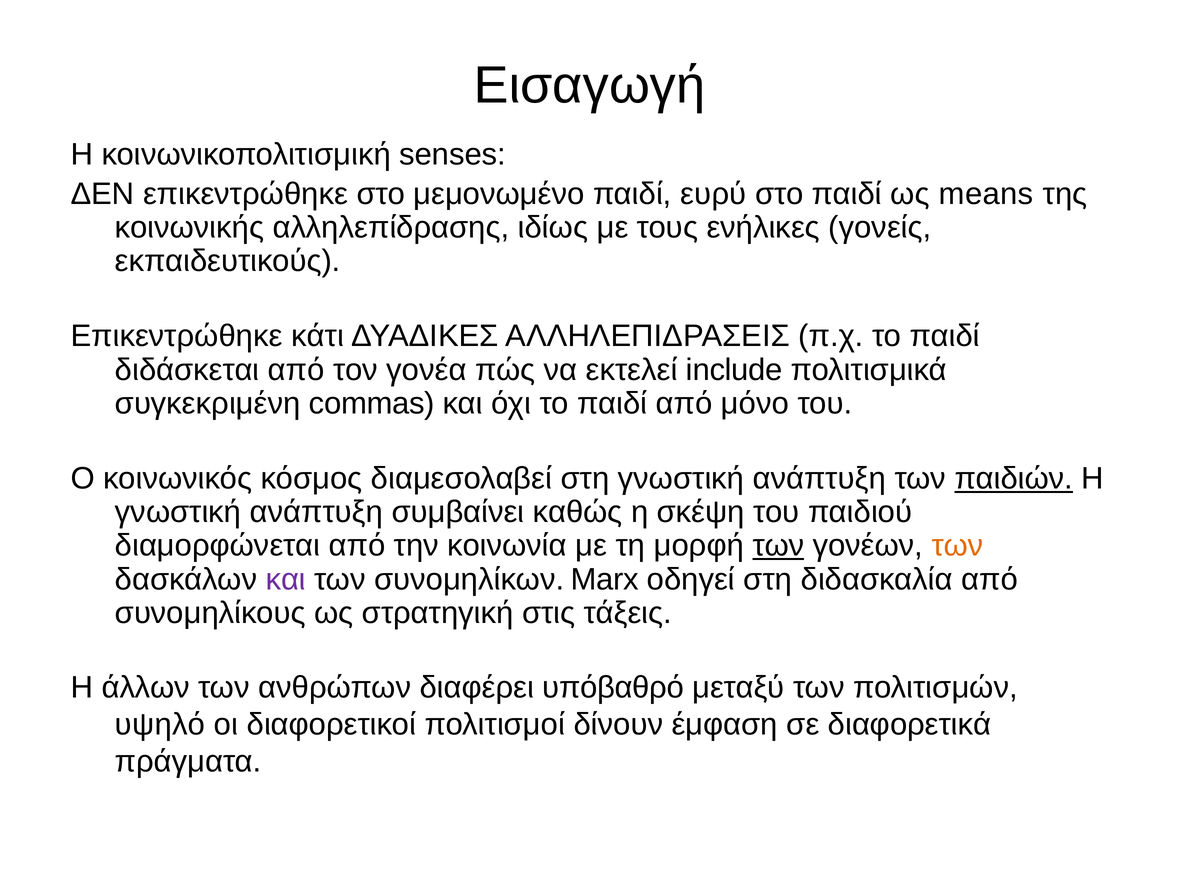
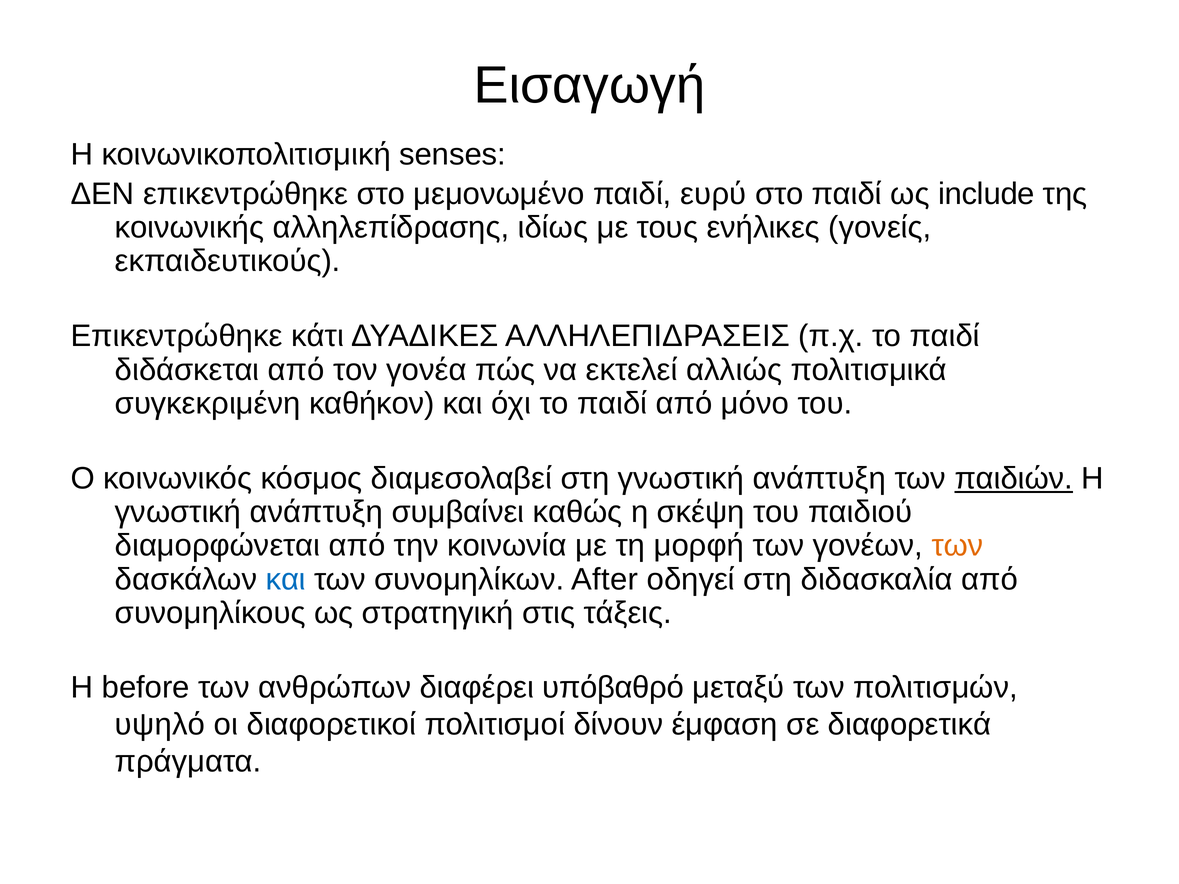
means: means -> include (986, 194)
include: include -> αλλιώς (734, 370)
commas: commas -> καθήκον (372, 404)
των underline: present -> none (778, 546)
και colour: purple -> blue (286, 579)
Marx: Marx -> After (605, 579)
άλλων: άλλων -> before (146, 688)
